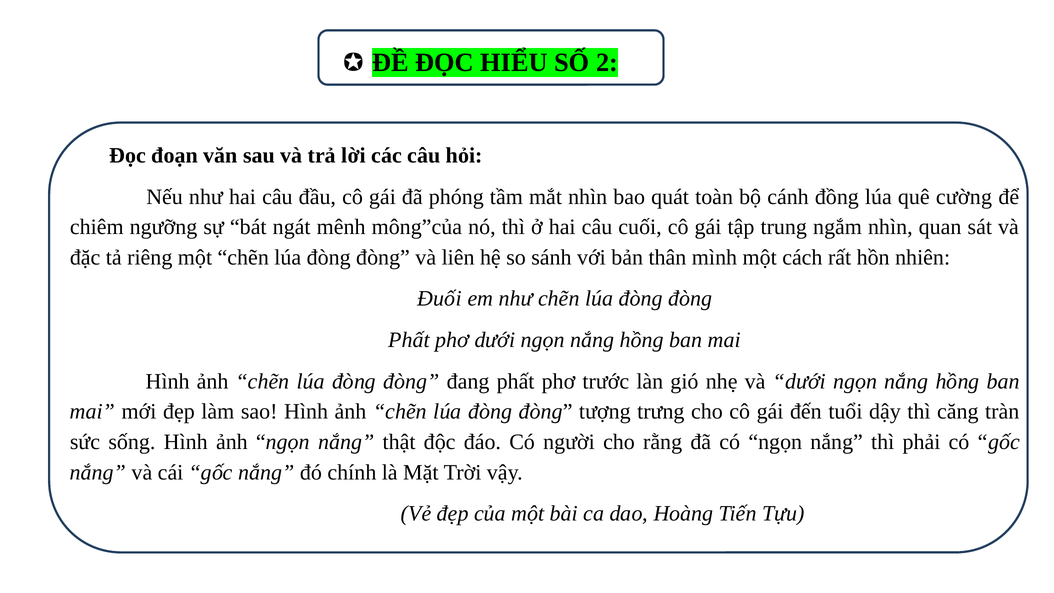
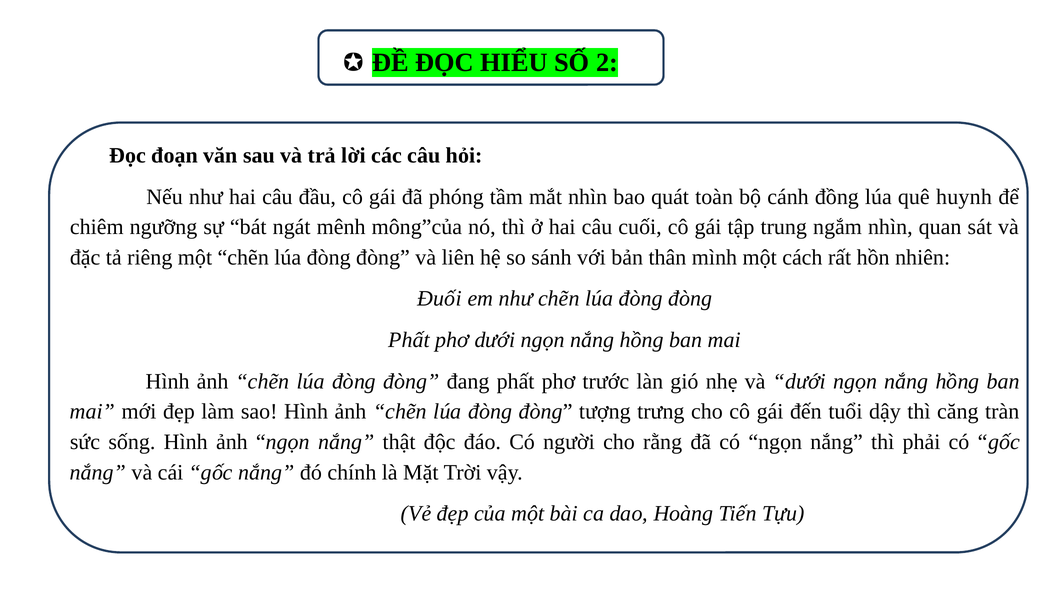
cường: cường -> huynh (964, 197)
